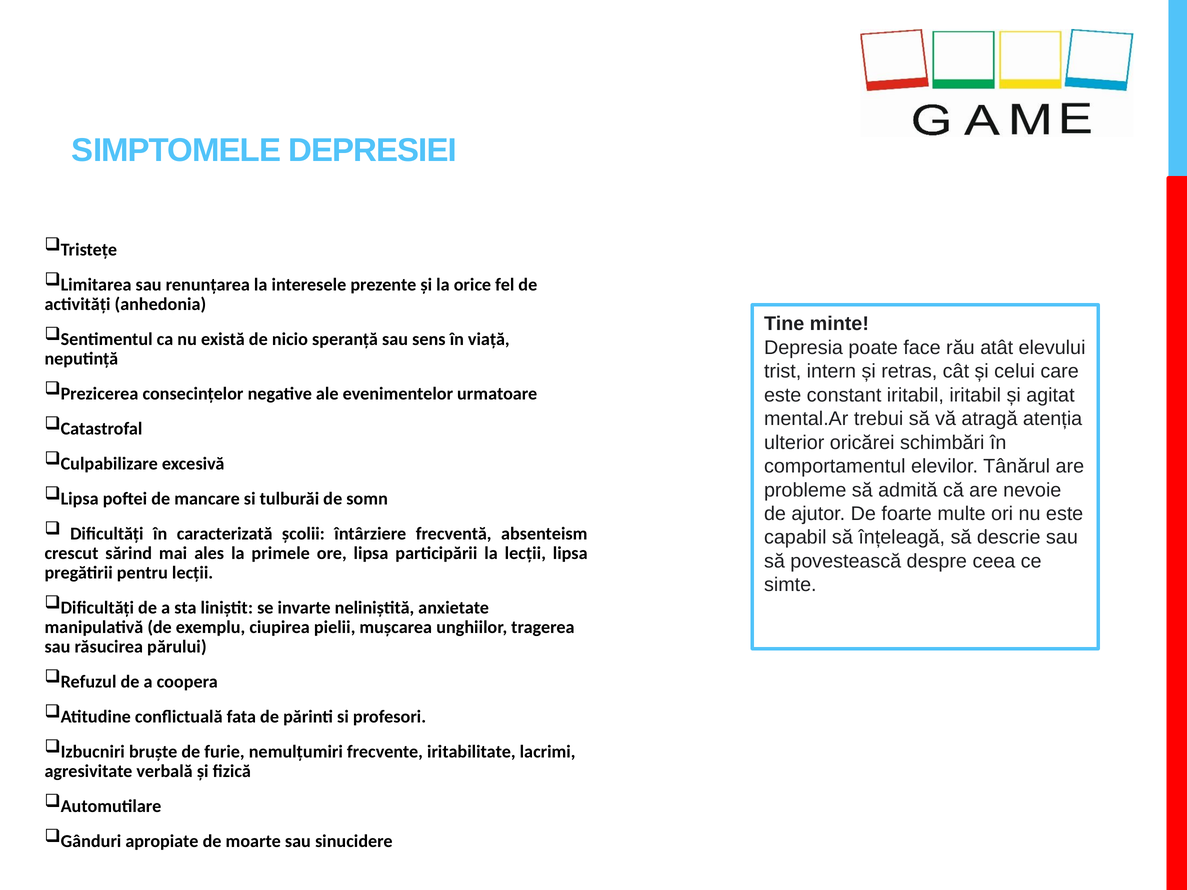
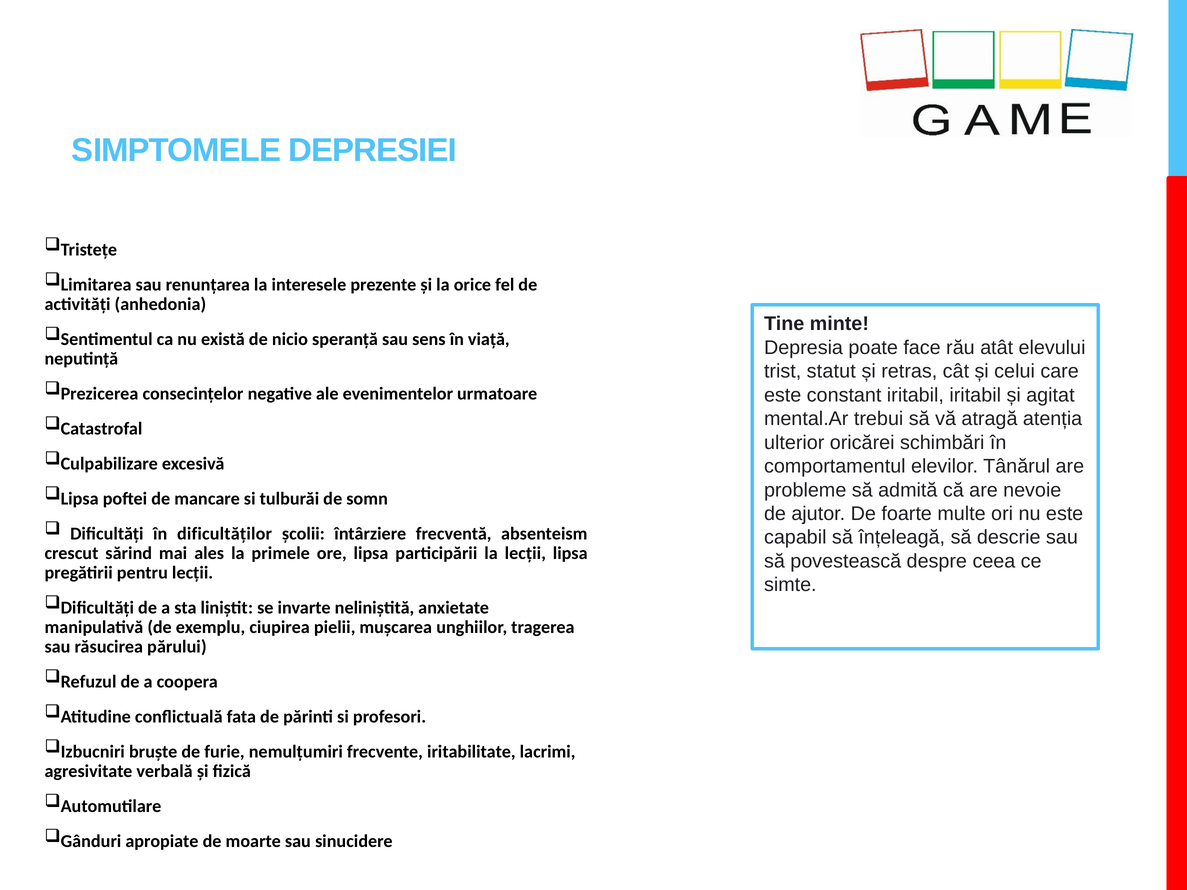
intern: intern -> statut (831, 371)
caracterizată: caracterizată -> dificultăților (225, 534)
